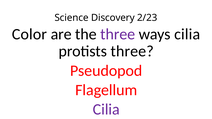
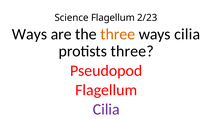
Science Discovery: Discovery -> Flagellum (113, 18)
Color: Color -> Ways (29, 34)
three colour: purple -> orange (118, 34)
